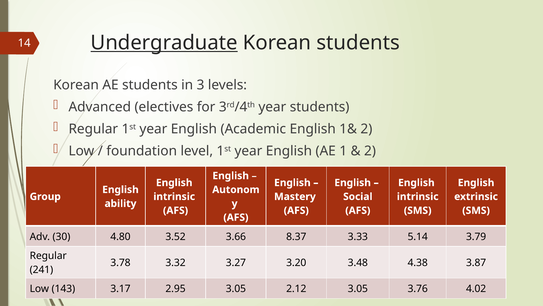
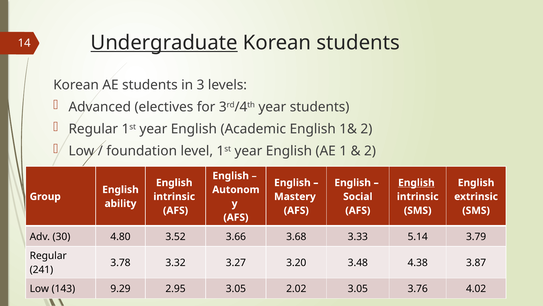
English underline: none -> present (416, 182)
8.37: 8.37 -> 3.68 (296, 236)
3.17: 3.17 -> 9.29 (120, 288)
2.12: 2.12 -> 2.02 (296, 288)
